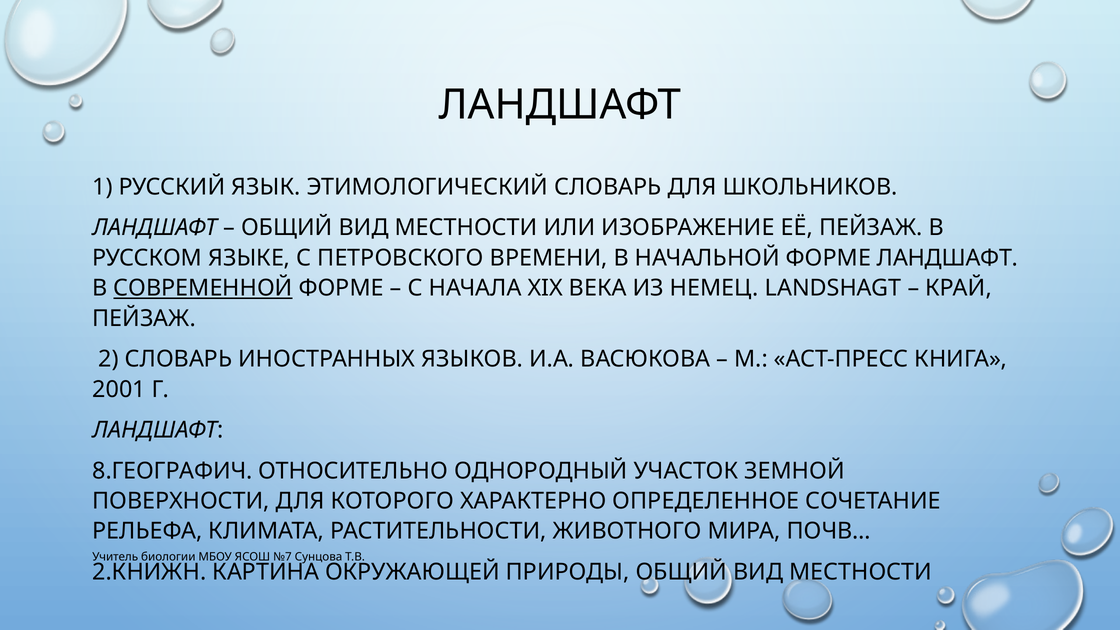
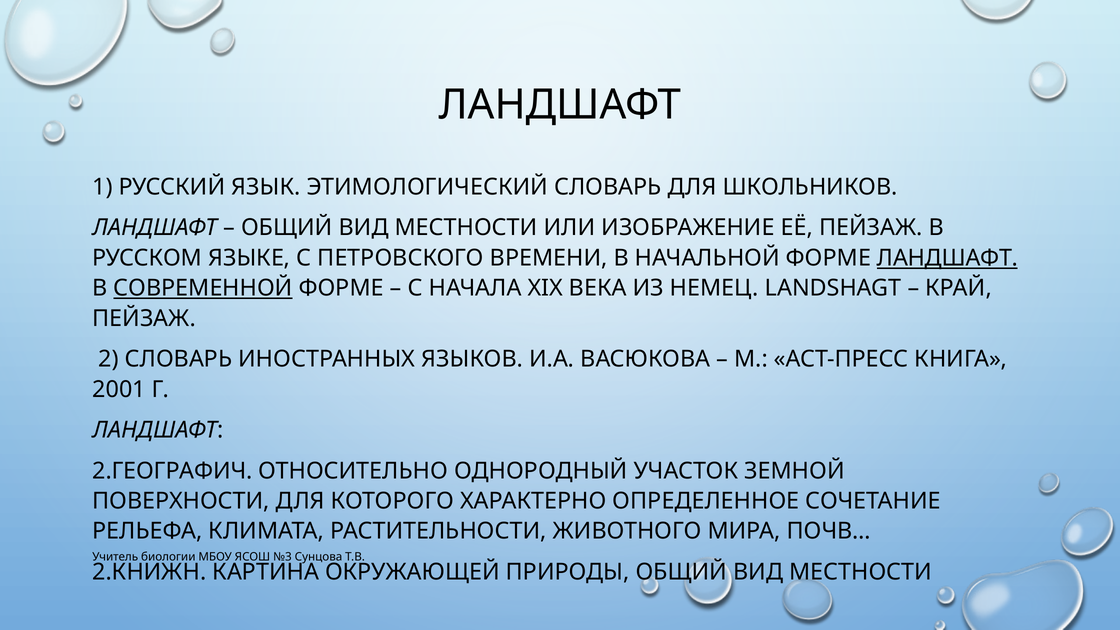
ЛАНДШАФТ underline: none -> present (947, 258)
8.ГЕОГРАФИЧ: 8.ГЕОГРАФИЧ -> 2.ГЕОГРАФИЧ (172, 471)
№7: №7 -> №3 (282, 557)
